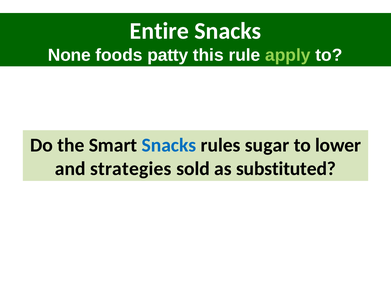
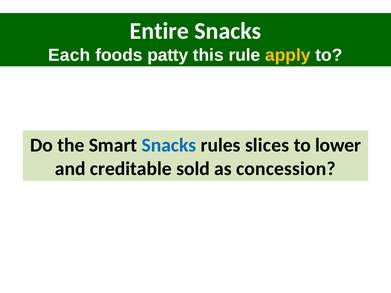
None: None -> Each (69, 55)
apply colour: light green -> yellow (288, 55)
sugar: sugar -> slices (267, 145)
strategies: strategies -> creditable (131, 169)
substituted: substituted -> concession (286, 169)
